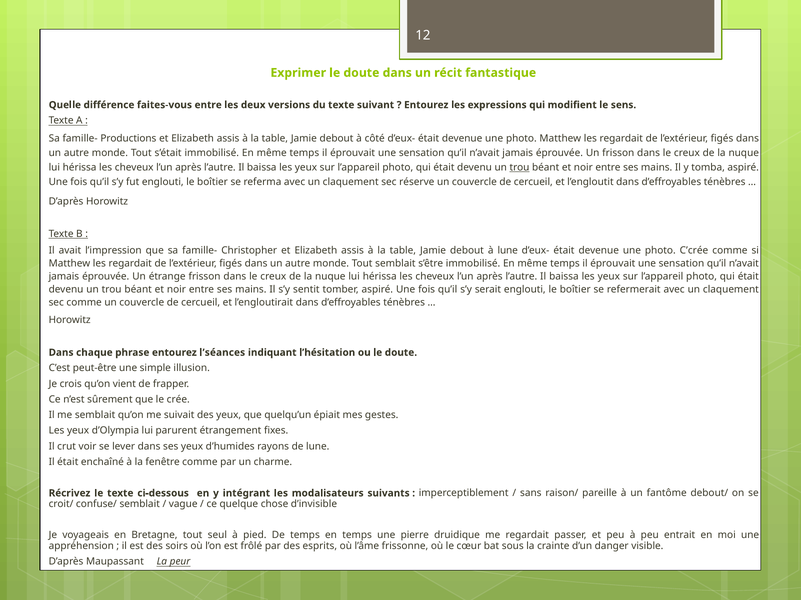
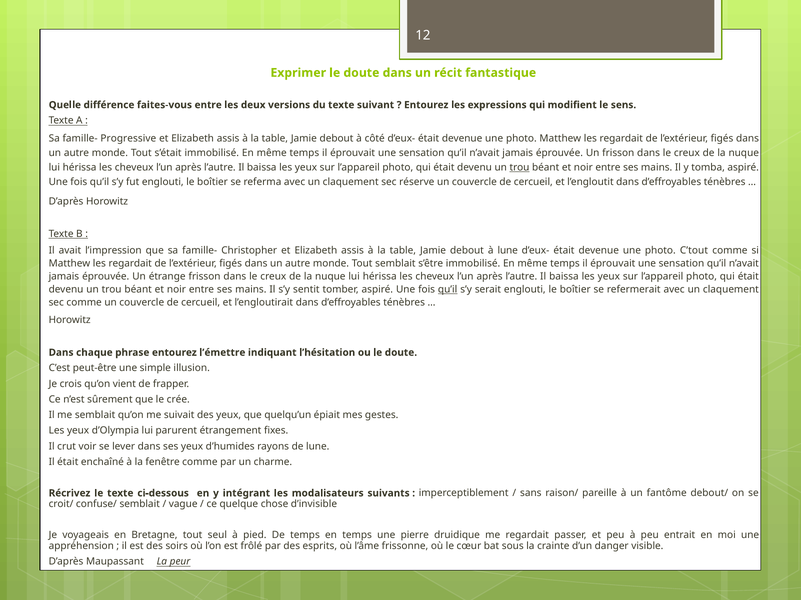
Productions: Productions -> Progressive (128, 139)
C’crée: C’crée -> C’tout (694, 251)
qu’il underline: none -> present (448, 290)
l’séances: l’séances -> l’émettre (222, 353)
